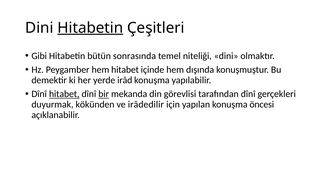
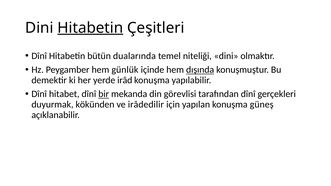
Gibi: Gibi -> Dînî (39, 56)
sonrasında: sonrasında -> dualarında (134, 56)
hem hitabet: hitabet -> günlük (125, 70)
dışında underline: none -> present (200, 70)
hitabet underline: present -> none (64, 94)
öncesi: öncesi -> güneş (262, 105)
